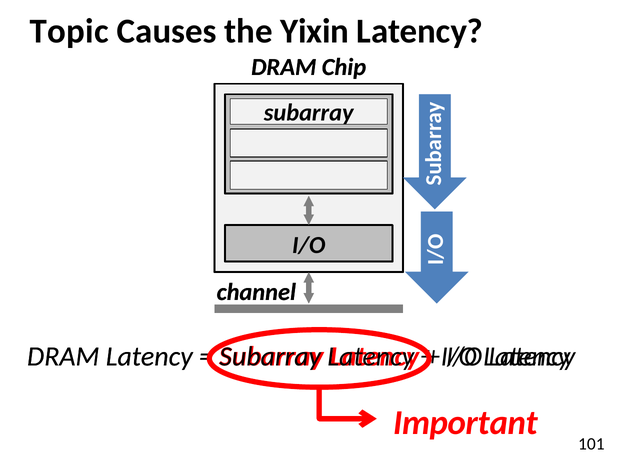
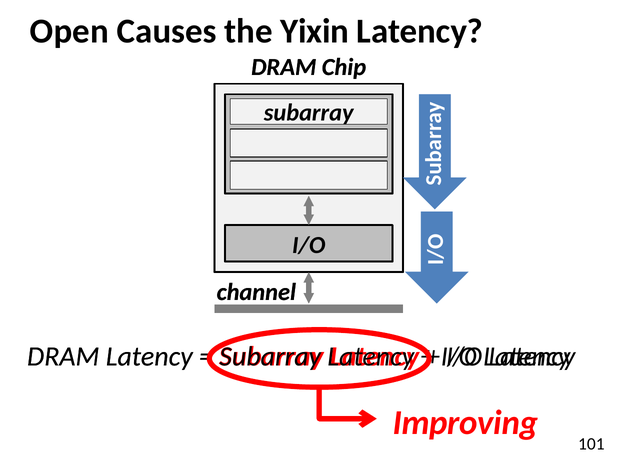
Topic: Topic -> Open (69, 31)
Important: Important -> Improving (465, 423)
